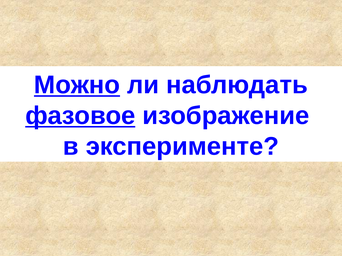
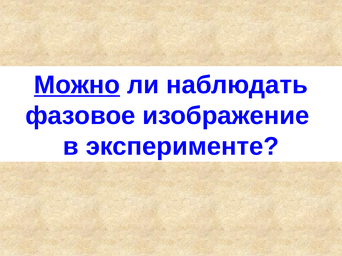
фазовое underline: present -> none (80, 116)
